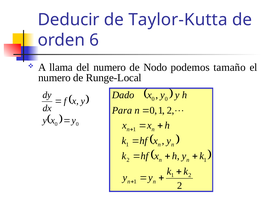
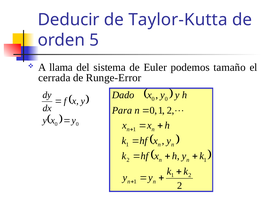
6: 6 -> 5 (94, 40)
del numero: numero -> sistema (110, 67)
Nodo: Nodo -> Euler (155, 67)
numero: numero -> cerrada (54, 78)
Runge-Local: Runge-Local -> Runge-Error (114, 78)
